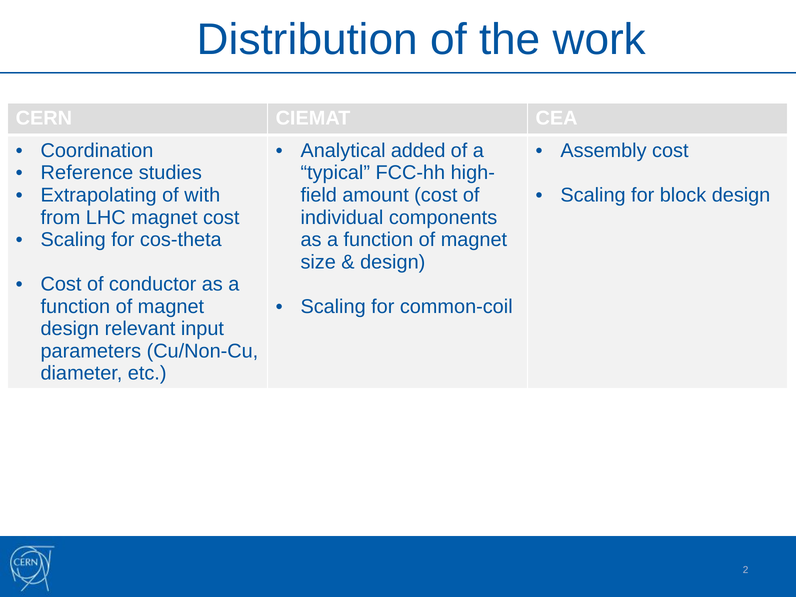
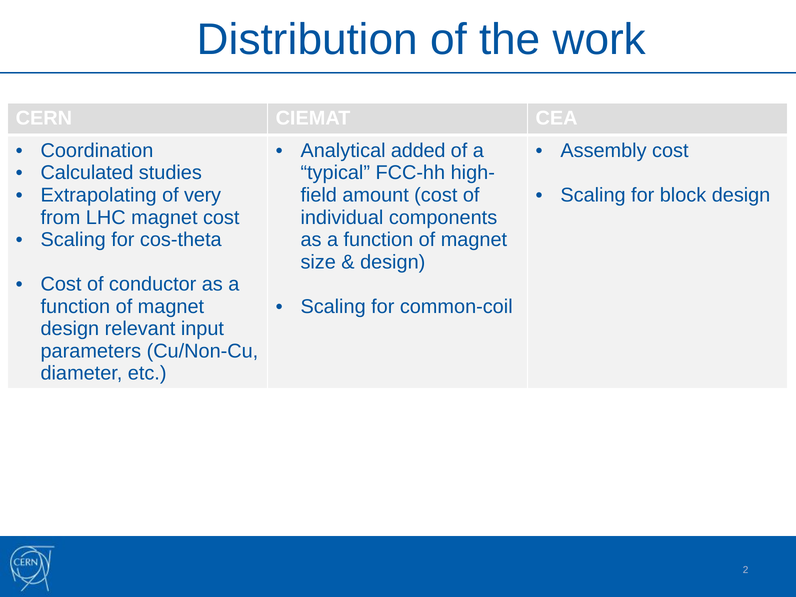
Reference: Reference -> Calculated (87, 173)
with: with -> very (203, 195)
